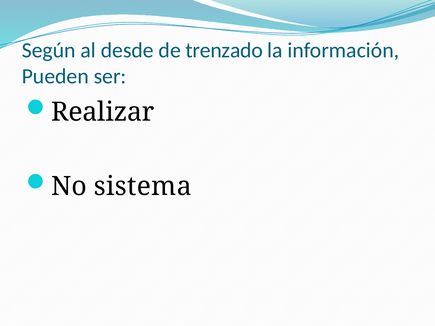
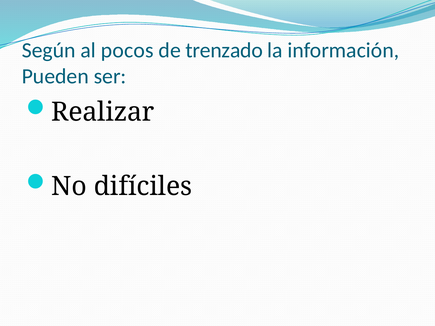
desde: desde -> pocos (127, 50)
sistema: sistema -> difíciles (143, 186)
